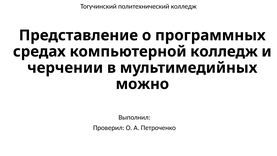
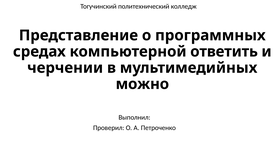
компьютерной колледж: колледж -> ответить (224, 52)
